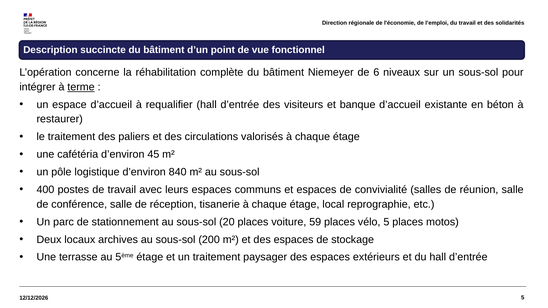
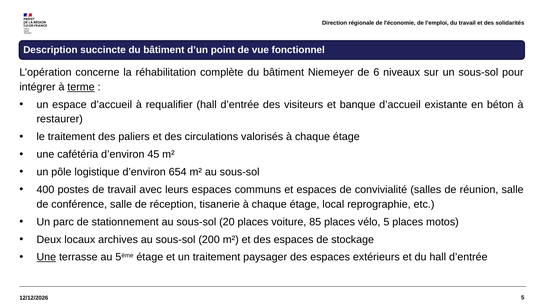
840: 840 -> 654 (178, 172)
59: 59 -> 85 (315, 222)
Une underline: none -> present (46, 257)
